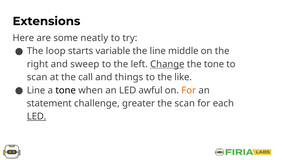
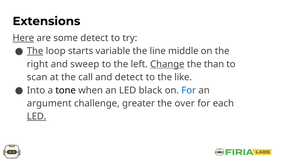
Here underline: none -> present (23, 38)
some neatly: neatly -> detect (94, 38)
The underline: none -> present (35, 51)
the tone: tone -> than (214, 64)
and things: things -> detect (129, 77)
Line: Line -> Into (36, 90)
awful: awful -> black (150, 90)
For colour: orange -> blue (189, 90)
statement: statement -> argument (49, 104)
the scan: scan -> over (185, 104)
